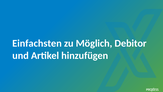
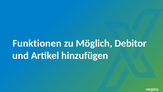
Einfachsten: Einfachsten -> Funktionen (37, 43)
